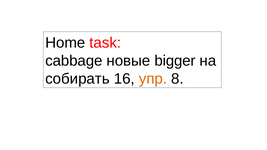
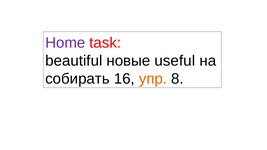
Home colour: black -> purple (65, 43)
cabbage: cabbage -> beautiful (74, 61)
bigger: bigger -> useful (175, 61)
